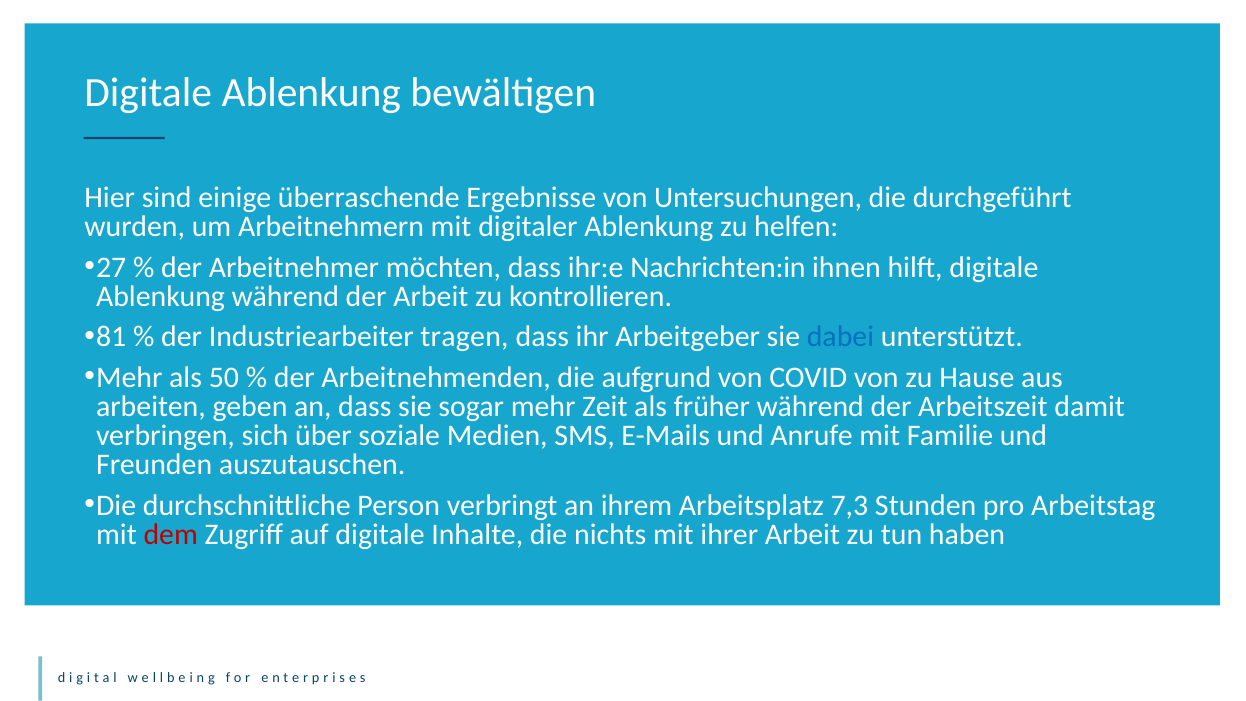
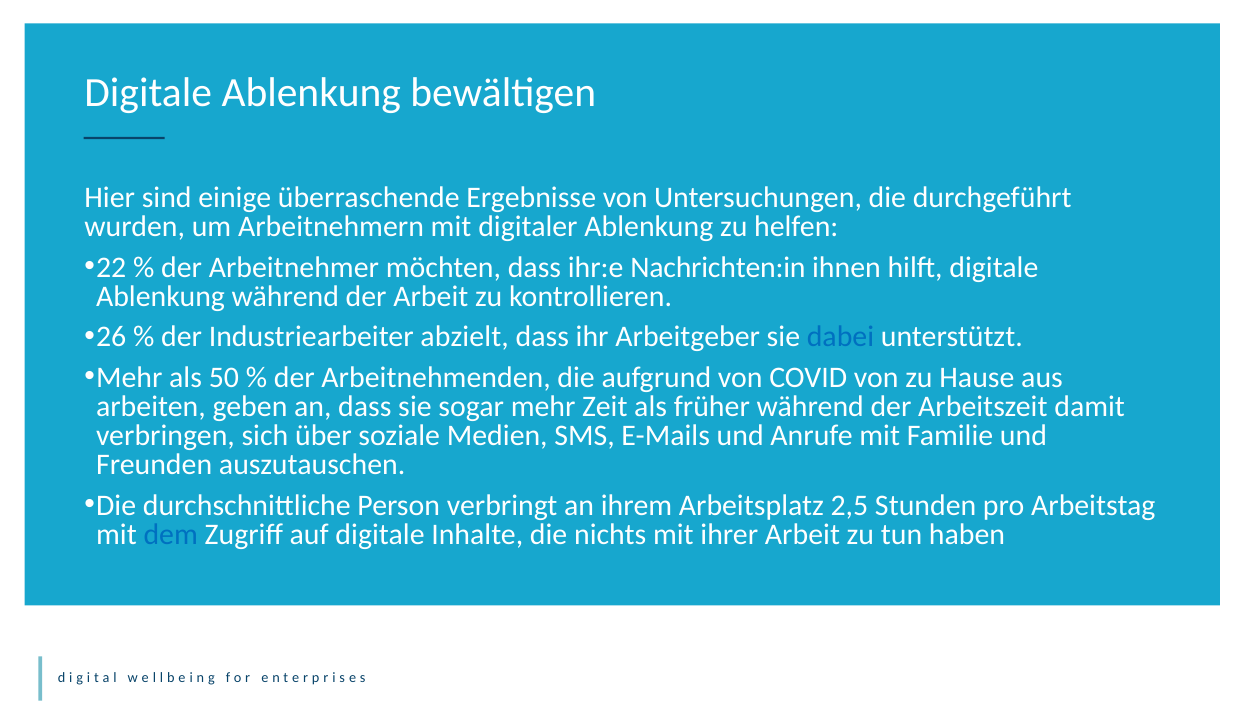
27: 27 -> 22 (111, 267)
81: 81 -> 26 (111, 337)
tragen: tragen -> abzielt (465, 337)
7,3: 7,3 -> 2,5 (849, 505)
dem colour: red -> blue (171, 534)
